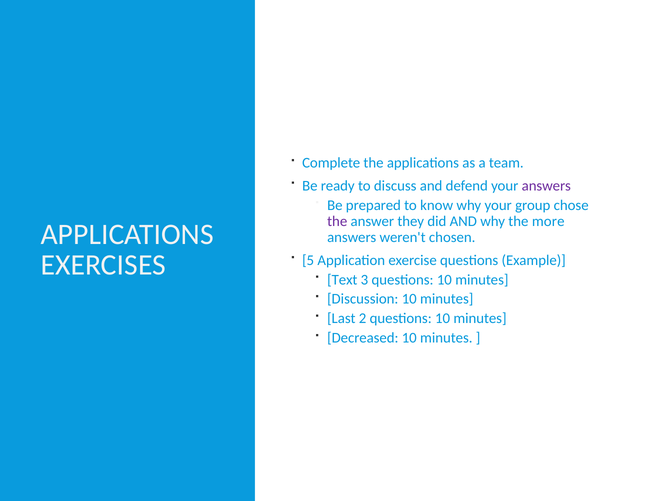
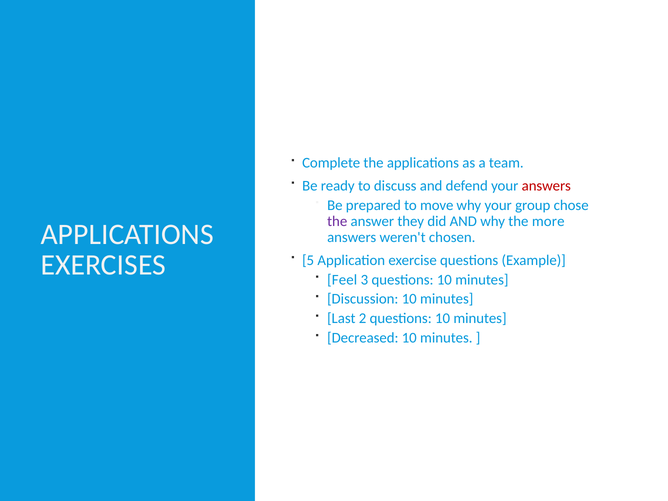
answers colour: purple -> red (546, 186)
know: know -> move (437, 205)
Text: Text -> Feel (342, 280)
